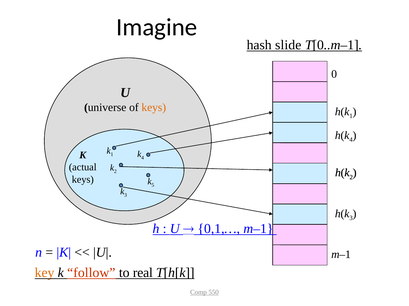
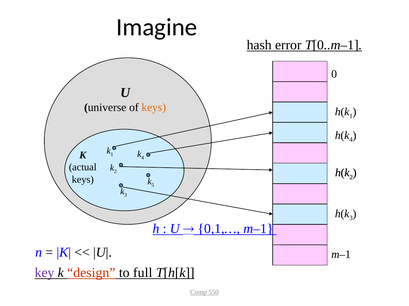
slide: slide -> error (288, 45)
key colour: orange -> purple (45, 273)
follow: follow -> design (91, 273)
real: real -> full (143, 273)
